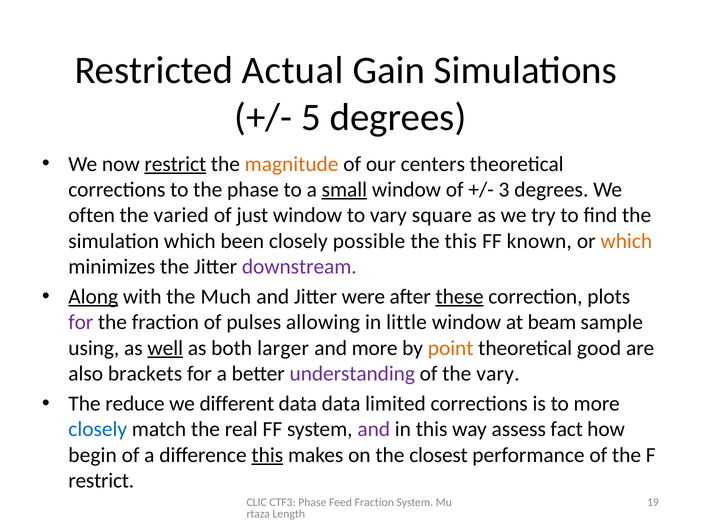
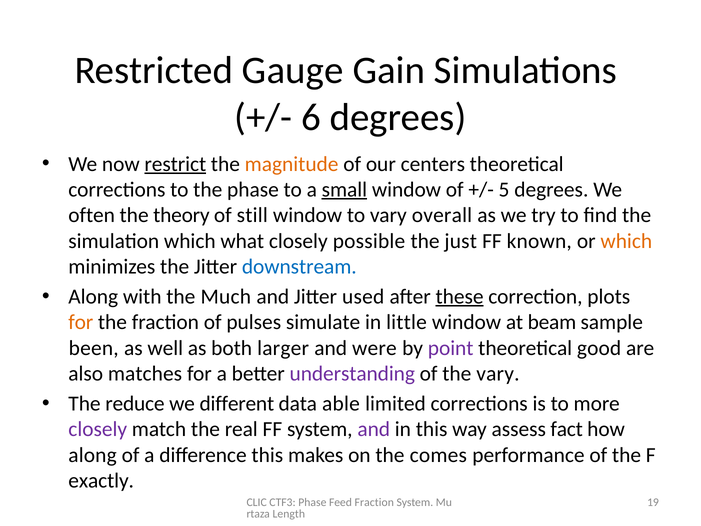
Actual: Actual -> Gauge (293, 70)
5: 5 -> 6 (311, 117)
3: 3 -> 5 (504, 190)
varied: varied -> theory (181, 215)
just: just -> still (252, 215)
square: square -> overall (442, 215)
been: been -> what (242, 241)
the this: this -> just (461, 241)
downstream colour: purple -> blue (299, 267)
Along underline: present -> none (93, 296)
were: were -> used (363, 296)
for colour: purple -> orange (81, 322)
allowing: allowing -> simulate (323, 322)
using: using -> been (94, 348)
well underline: present -> none (165, 348)
and more: more -> were (374, 348)
point colour: orange -> purple (451, 348)
brackets: brackets -> matches (145, 373)
data data: data -> able (341, 403)
closely colour: blue -> purple (98, 429)
begin: begin -> along (93, 455)
this underline: present -> none (267, 455)
closest: closest -> comes (438, 455)
restrict: restrict -> exactly (101, 480)
